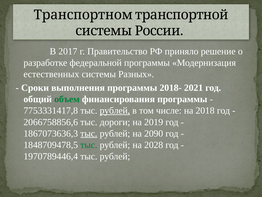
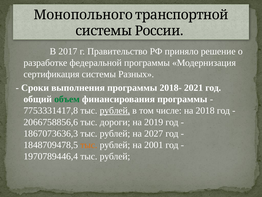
Транспортном: Транспортном -> Монопольного (83, 15)
естественных: естественных -> сертификация (51, 74)
тыс underline: present -> none (89, 133)
2090: 2090 -> 2027 (154, 133)
тыс colour: green -> orange (89, 145)
2028: 2028 -> 2001 (154, 145)
